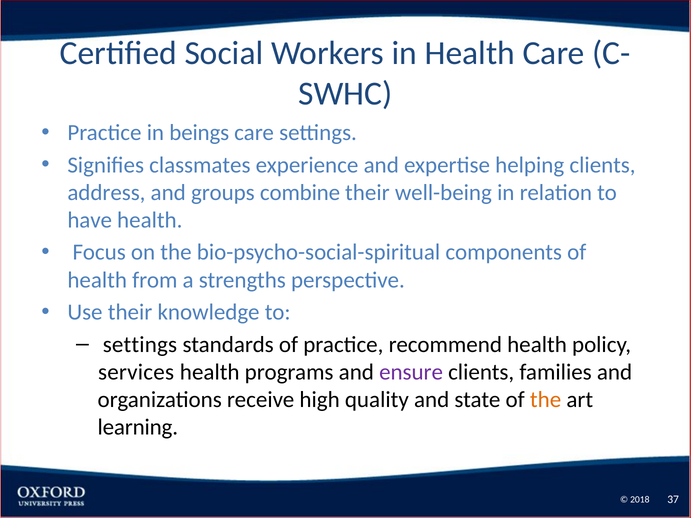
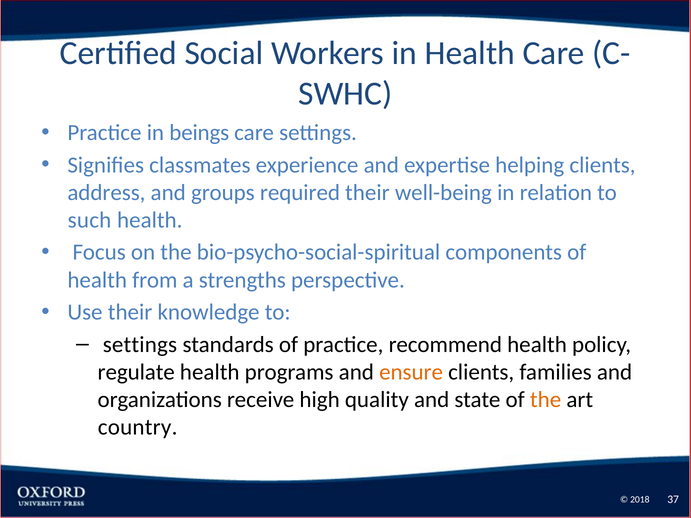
combine: combine -> required (300, 193)
have: have -> such (90, 220)
services: services -> regulate (136, 372)
ensure colour: purple -> orange (411, 372)
learning: learning -> country (138, 428)
